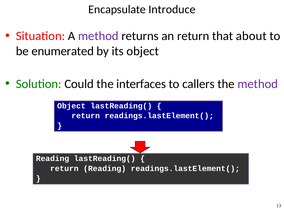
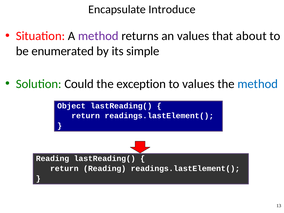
an return: return -> values (193, 36)
its object: object -> simple (143, 51)
interfaces: interfaces -> exception (141, 84)
to callers: callers -> values (198, 84)
method colour: purple -> blue (258, 84)
